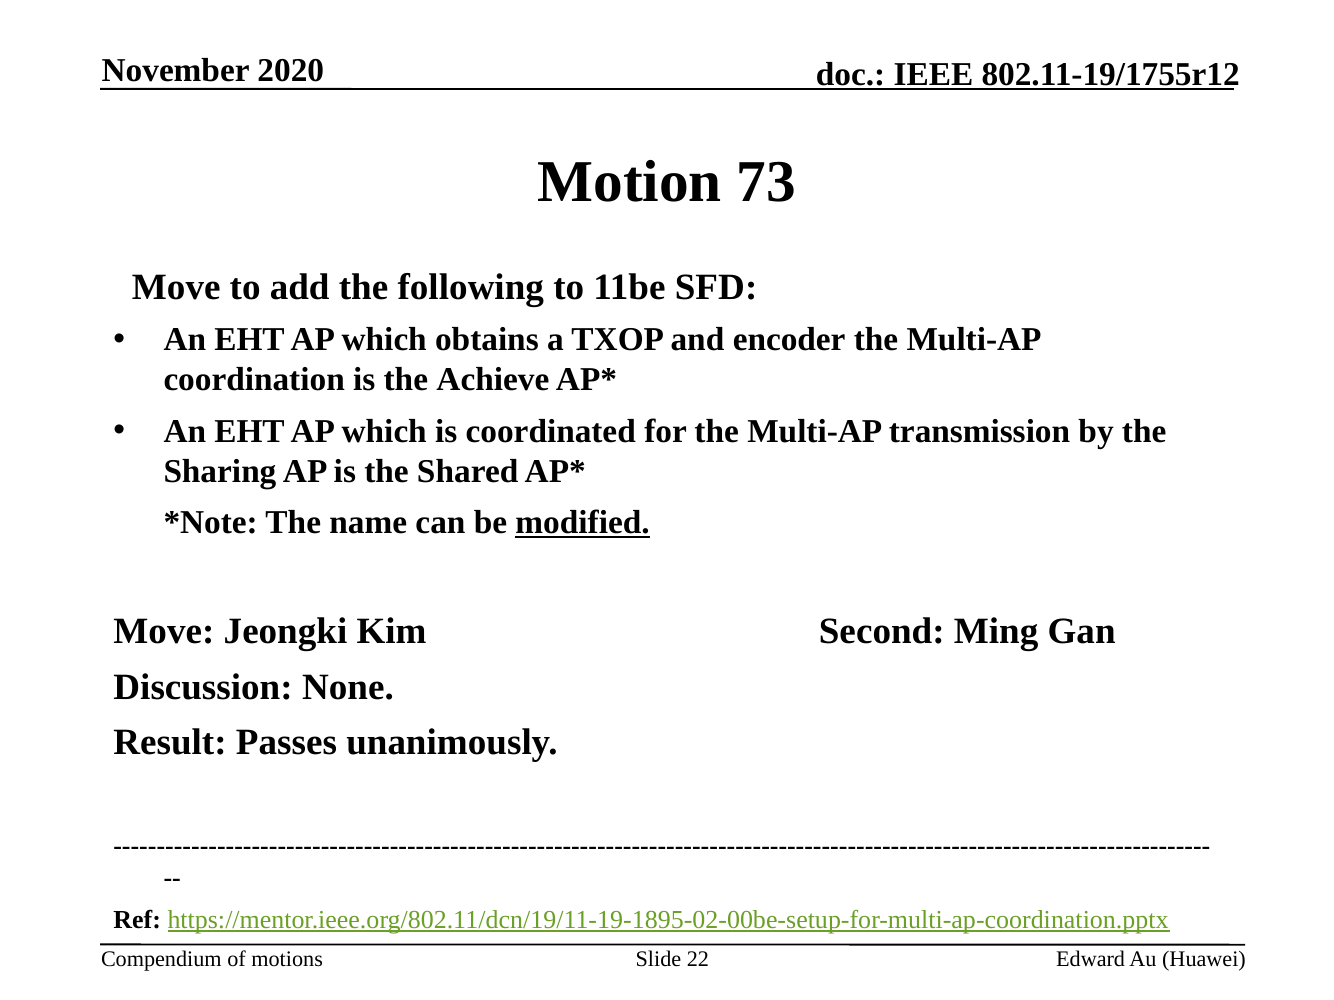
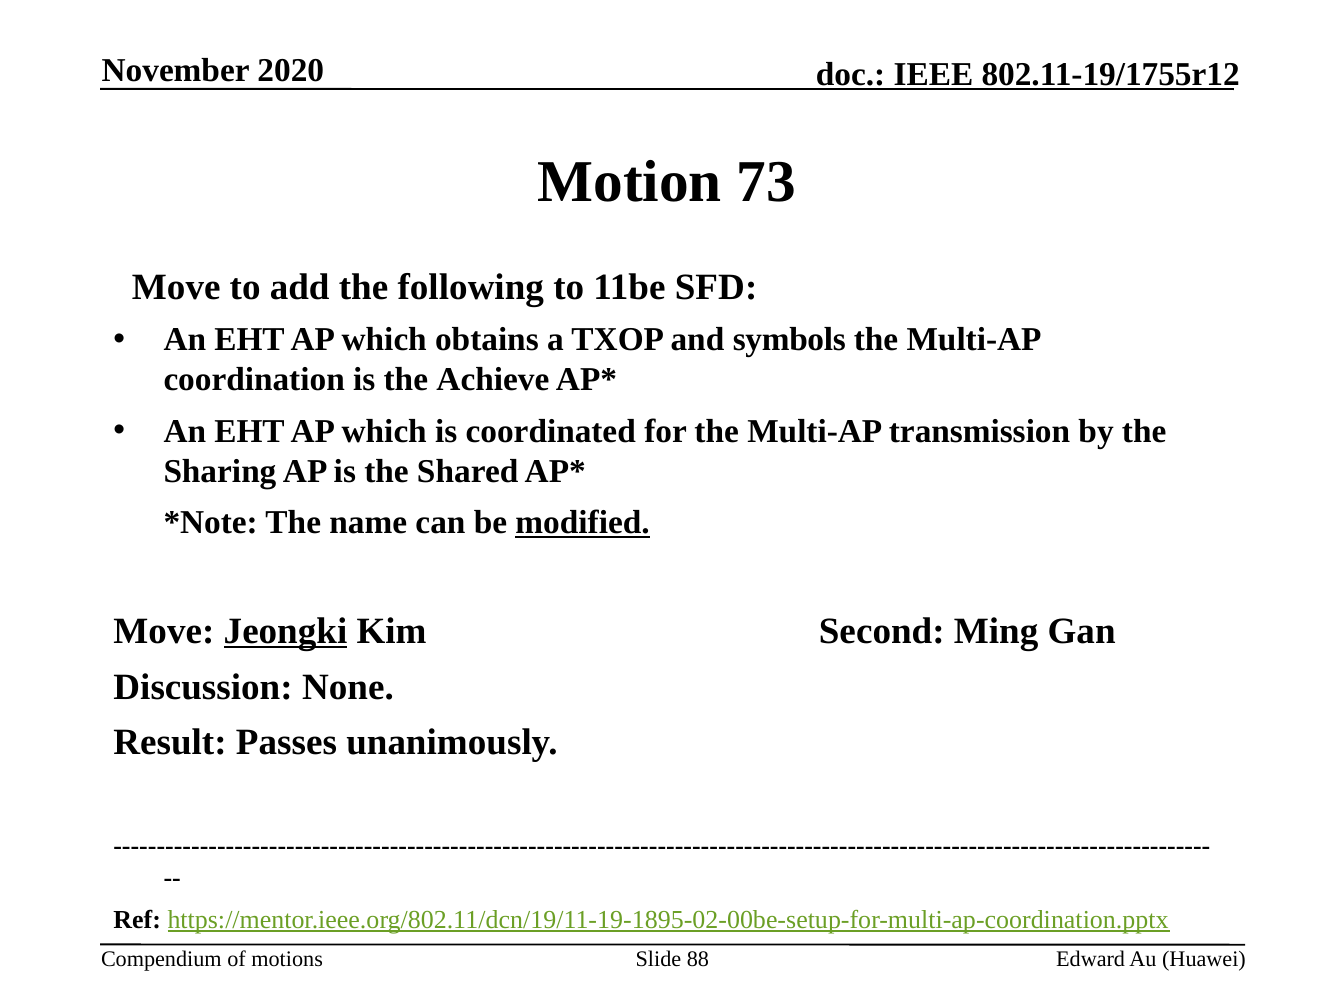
encoder: encoder -> symbols (789, 340)
Jeongki underline: none -> present (286, 632)
22: 22 -> 88 (698, 960)
